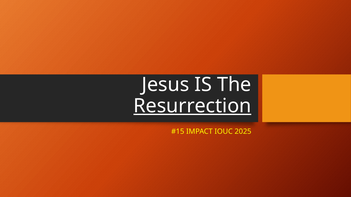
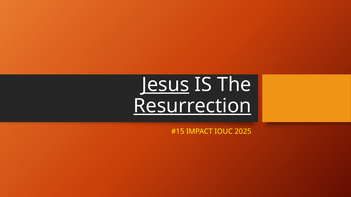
Jesus underline: none -> present (165, 85)
